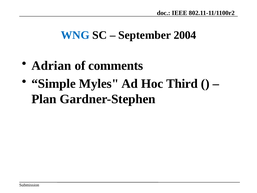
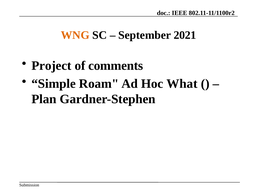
WNG colour: blue -> orange (75, 35)
2004: 2004 -> 2021 (185, 35)
Adrian: Adrian -> Project (51, 66)
Myles: Myles -> Roam (99, 84)
Third: Third -> What (182, 84)
